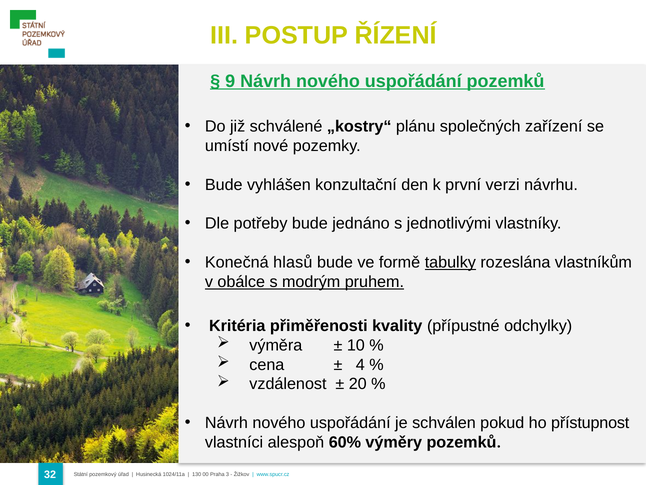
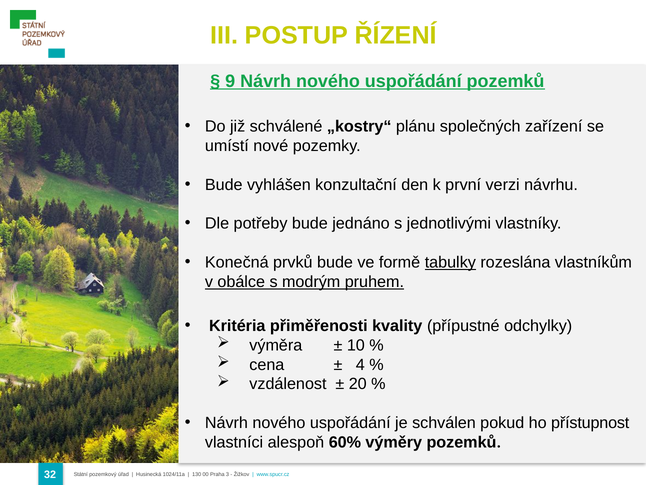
hlasů: hlasů -> prvků (293, 262)
